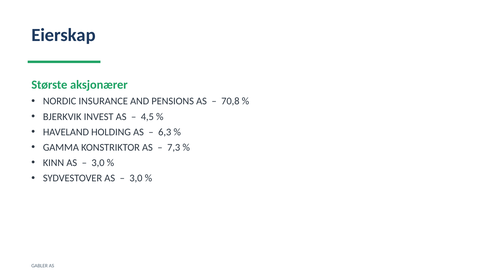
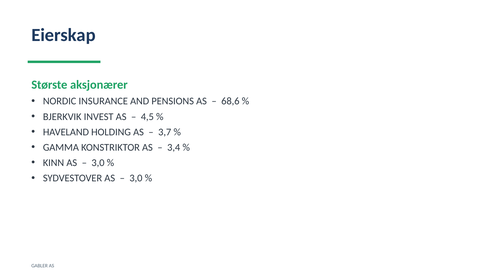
70,8: 70,8 -> 68,6 (230, 101)
6,3: 6,3 -> 3,7 (165, 132)
7,3: 7,3 -> 3,4 (174, 148)
